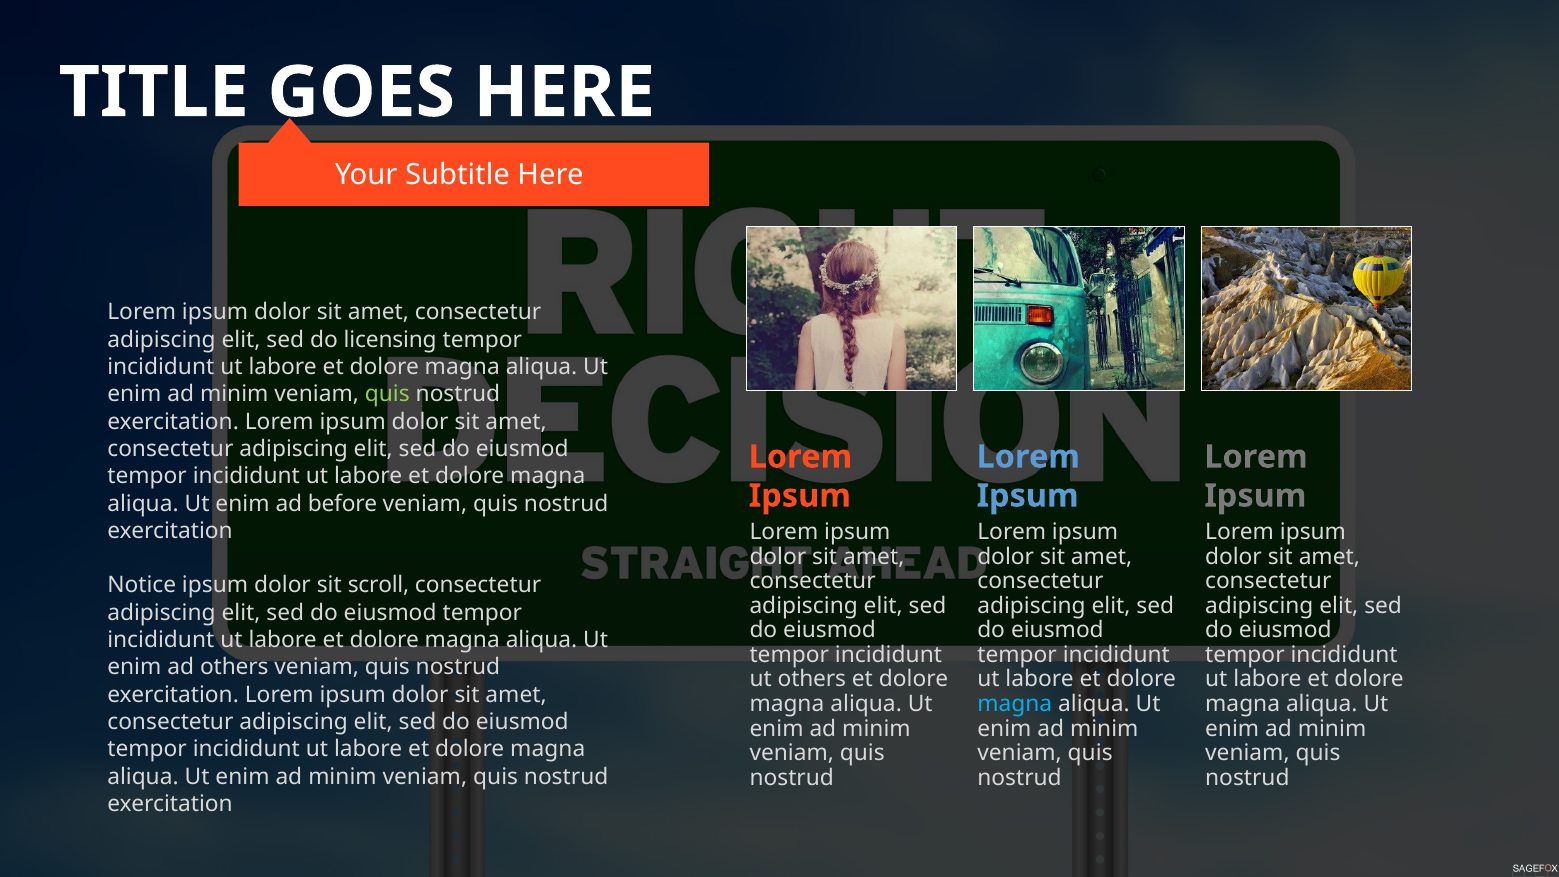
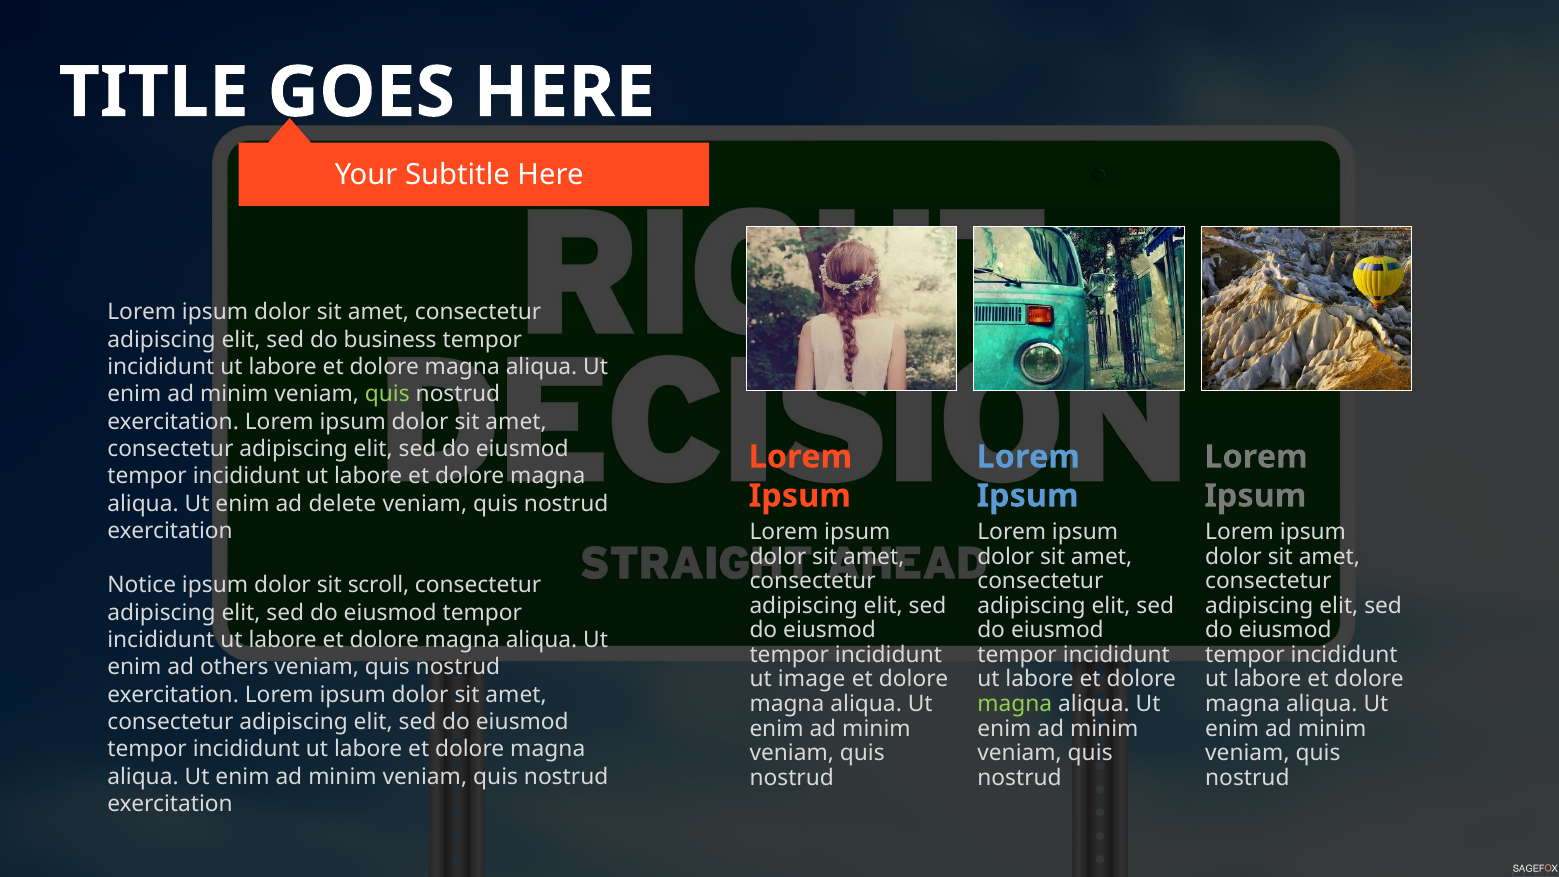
licensing: licensing -> business (390, 340)
before: before -> delete (342, 503)
ut others: others -> image (812, 679)
magna colour: light blue -> light green (1015, 704)
